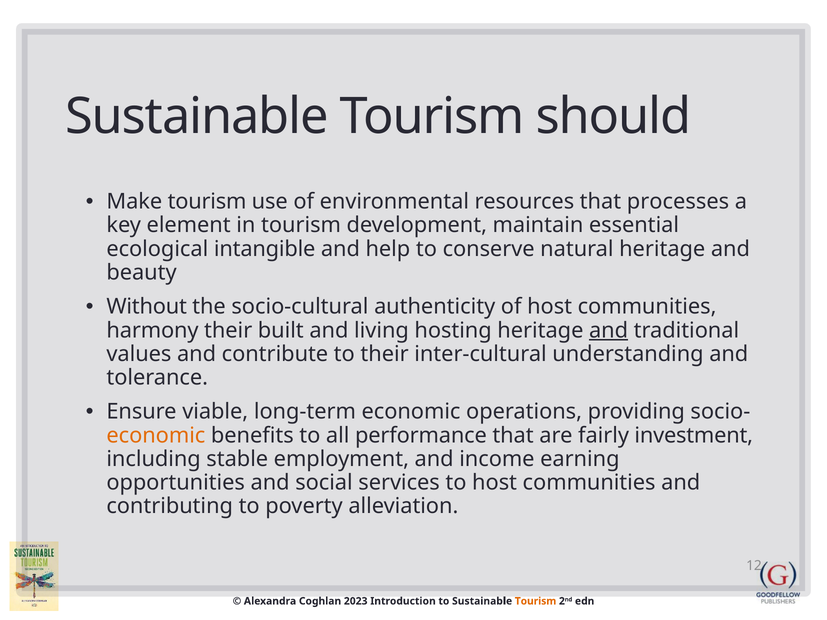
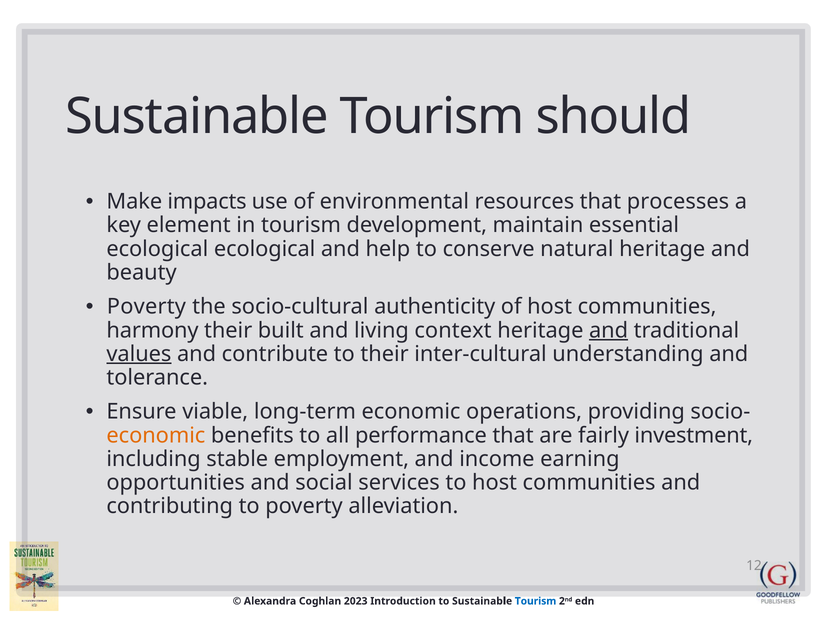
Make tourism: tourism -> impacts (207, 202)
ecological intangible: intangible -> ecological (265, 249)
Without: Without -> Poverty (146, 307)
hosting: hosting -> context (453, 330)
values underline: none -> present (139, 354)
Tourism colour: orange -> blue (536, 601)
